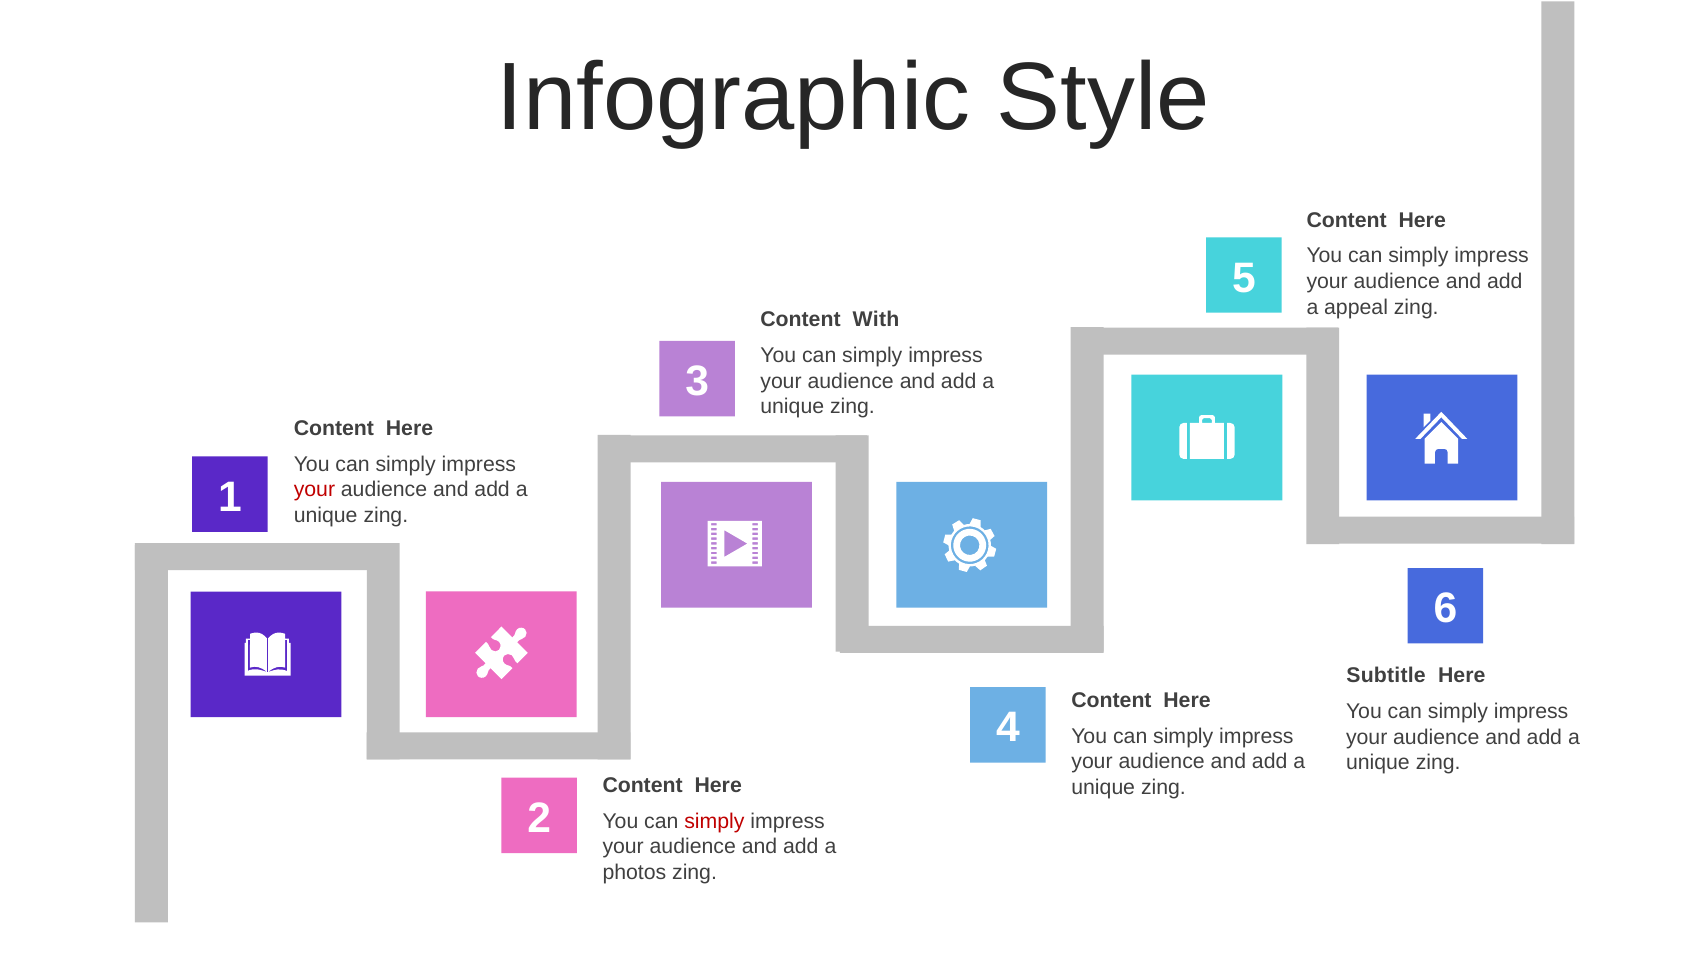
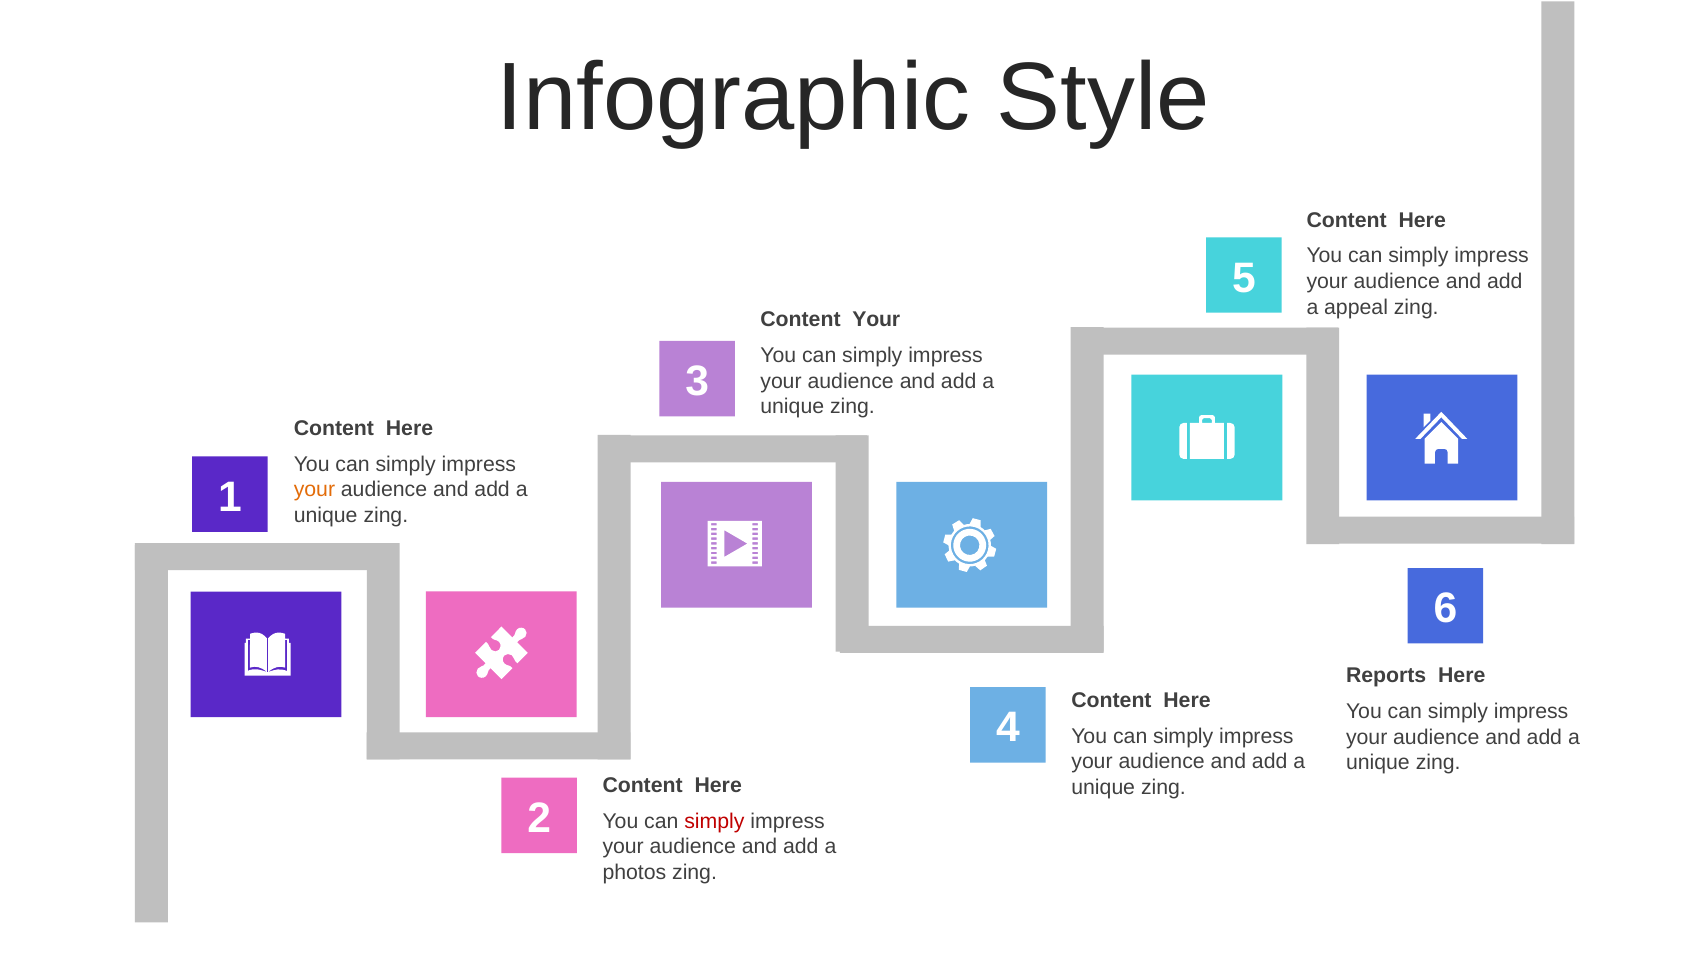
Content With: With -> Your (876, 320)
your colour: red -> orange (314, 490)
Subtitle: Subtitle -> Reports (1386, 676)
